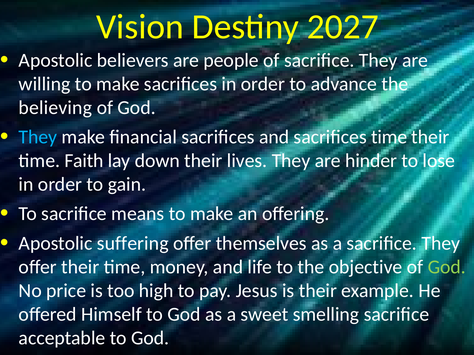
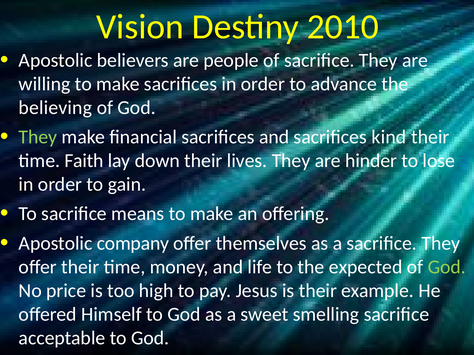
2027: 2027 -> 2010 (343, 27)
They colour: light blue -> light green (38, 137)
sacrifices time: time -> kind (389, 137)
suffering: suffering -> company (133, 244)
objective: objective -> expected (366, 267)
